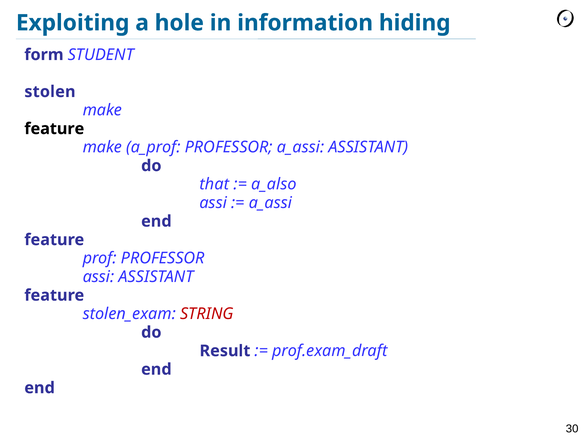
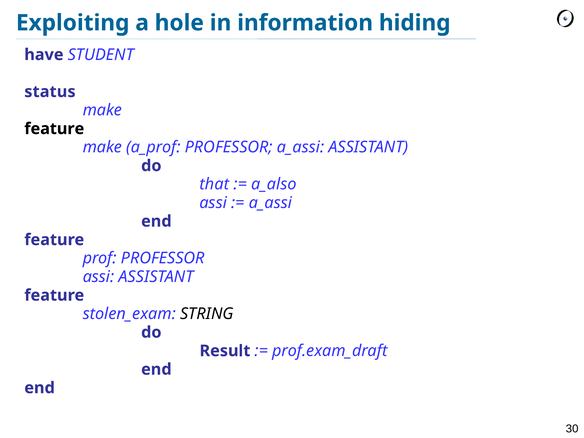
form: form -> have (44, 55)
stolen: stolen -> status (50, 92)
STRING colour: red -> black (207, 314)
